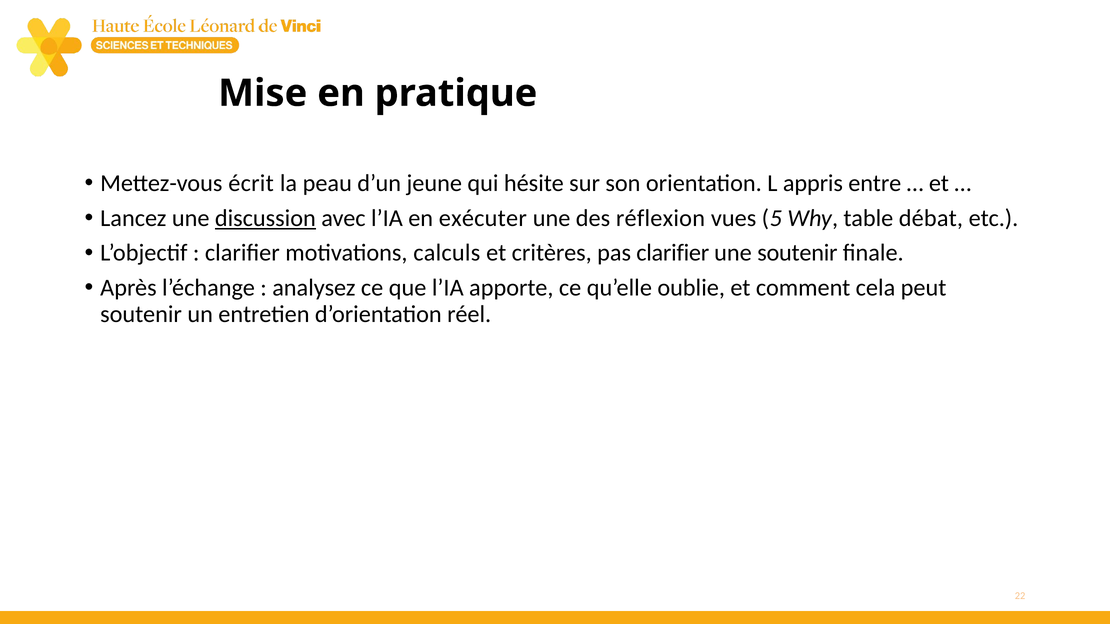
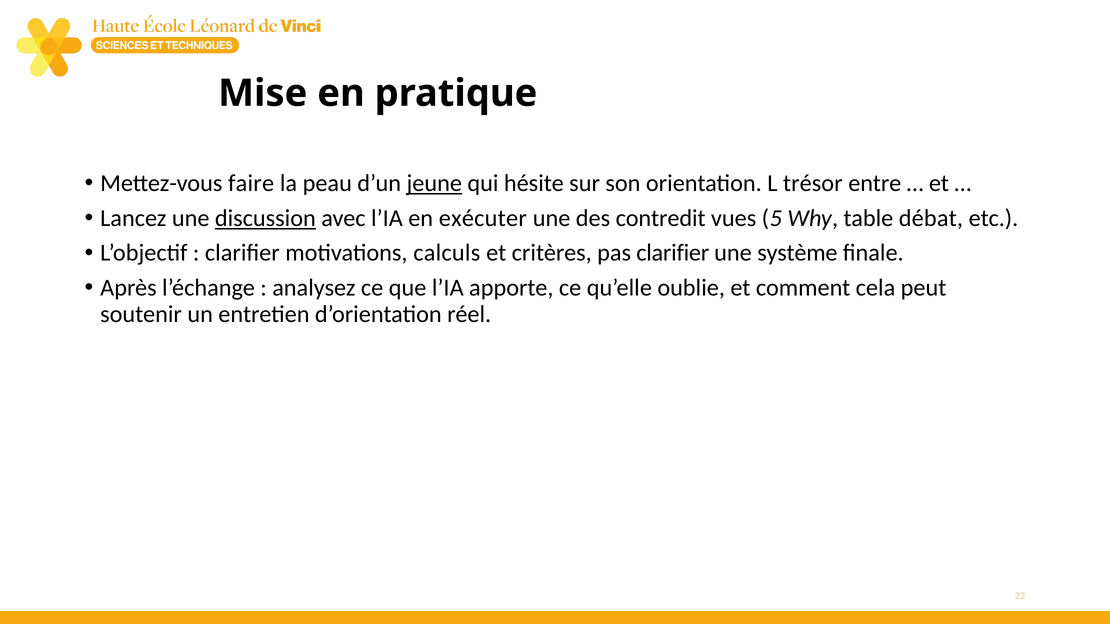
écrit: écrit -> faire (251, 183)
jeune underline: none -> present (434, 183)
appris: appris -> trésor (813, 183)
réflexion: réflexion -> contredit (661, 218)
une soutenir: soutenir -> système (797, 253)
